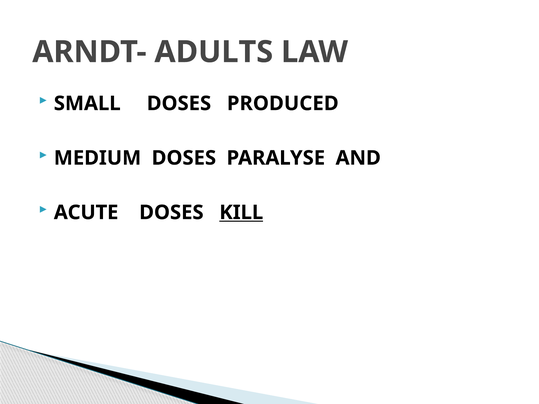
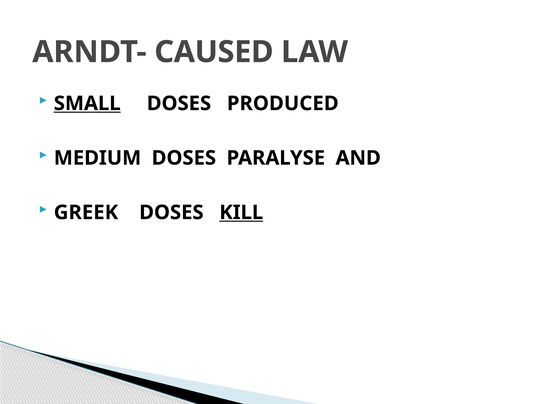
ADULTS: ADULTS -> CAUSED (214, 52)
SMALL underline: none -> present (87, 104)
ACUTE: ACUTE -> GREEK (86, 213)
